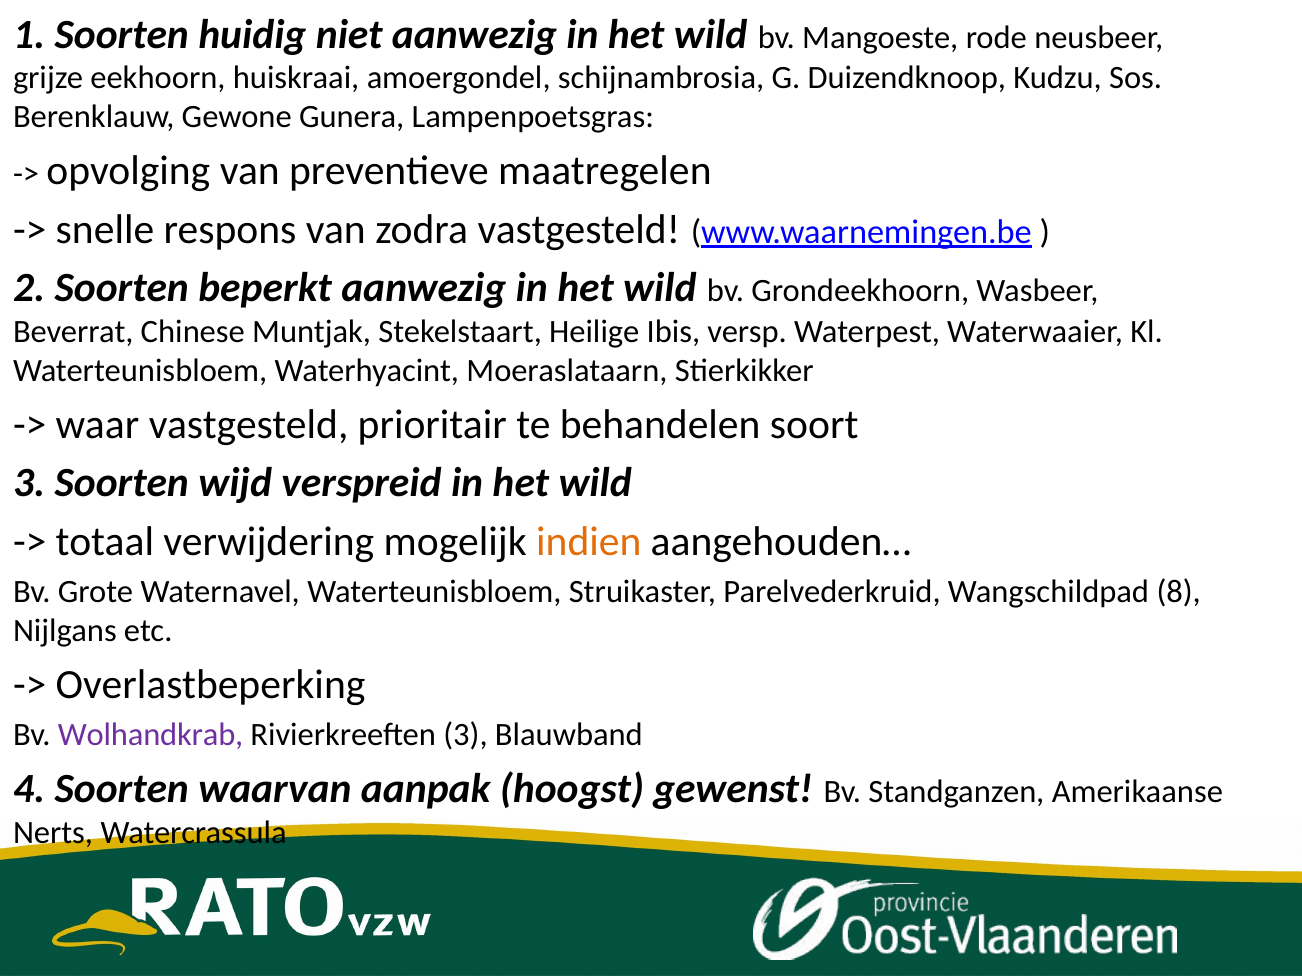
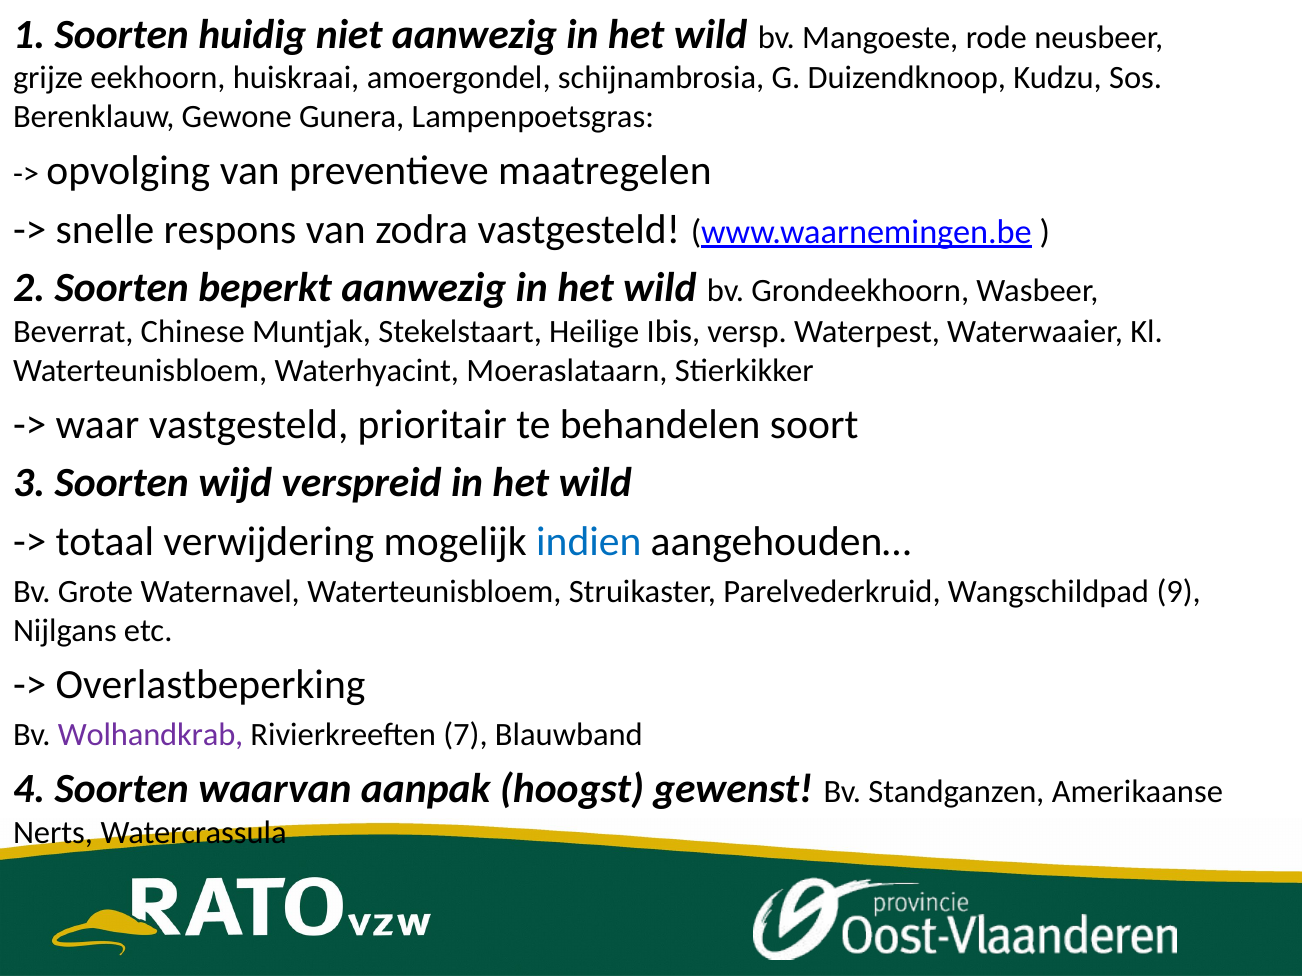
indien colour: orange -> blue (589, 542)
8: 8 -> 9 (1179, 592)
Rivierkreeften 3: 3 -> 7 (466, 735)
